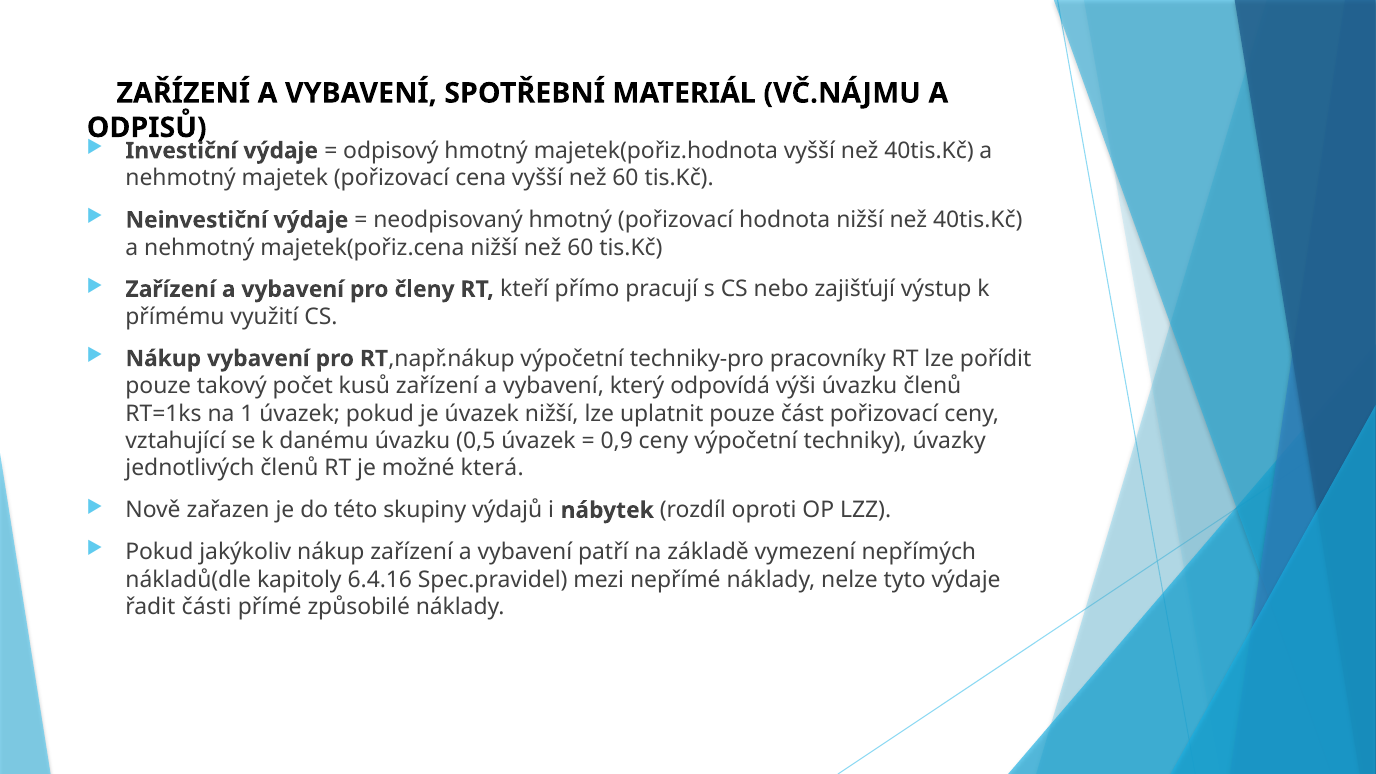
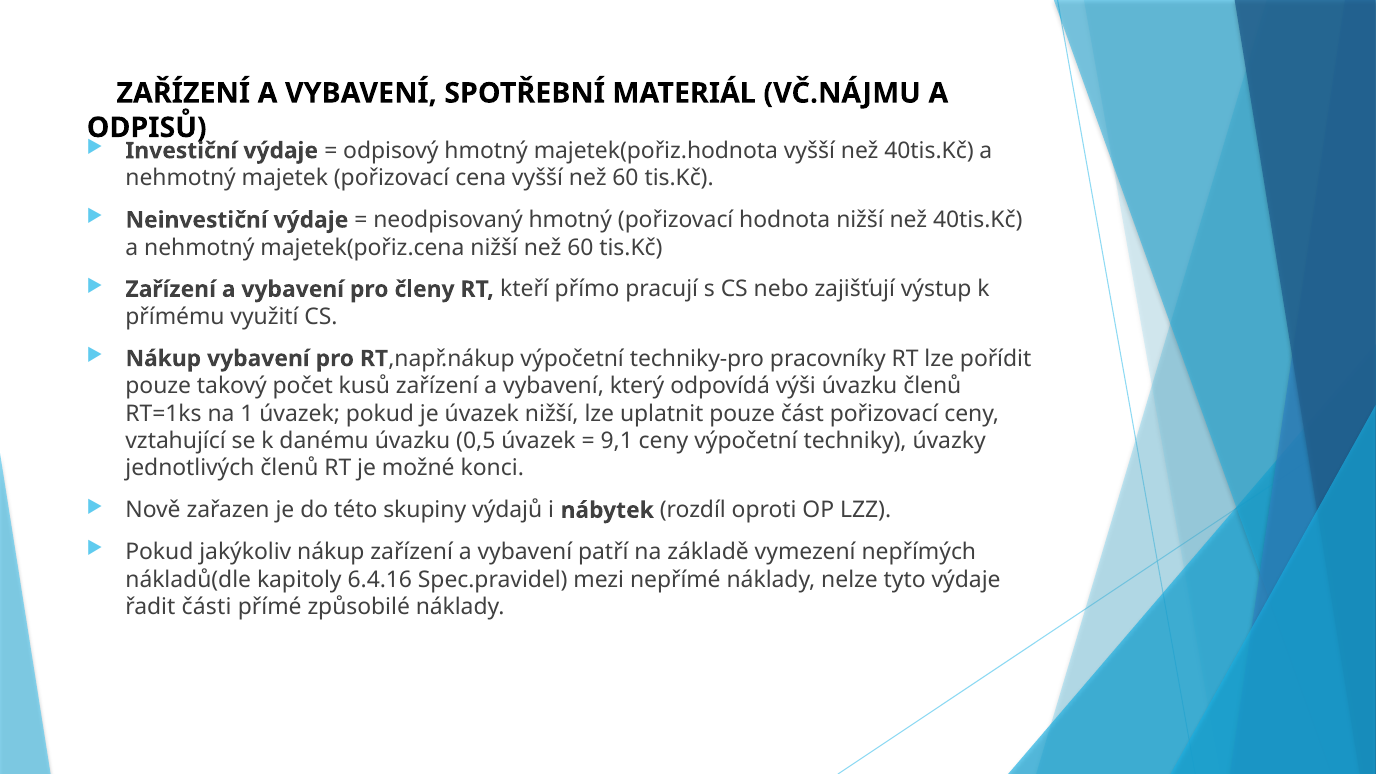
0,9: 0,9 -> 9,1 (617, 441)
která: která -> konci (492, 468)
